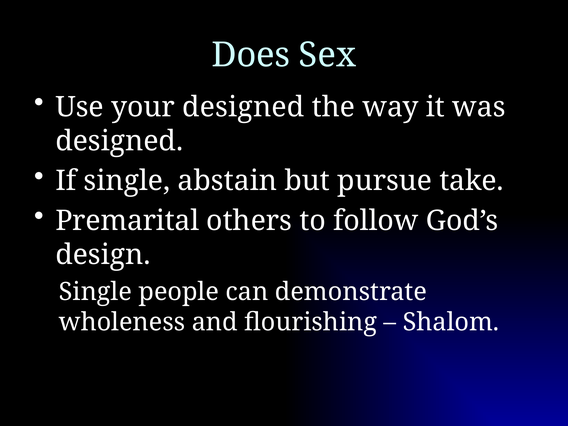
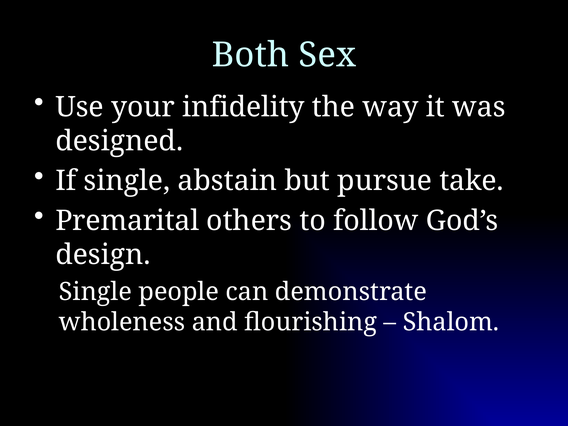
Does: Does -> Both (251, 55)
your designed: designed -> infidelity (243, 107)
